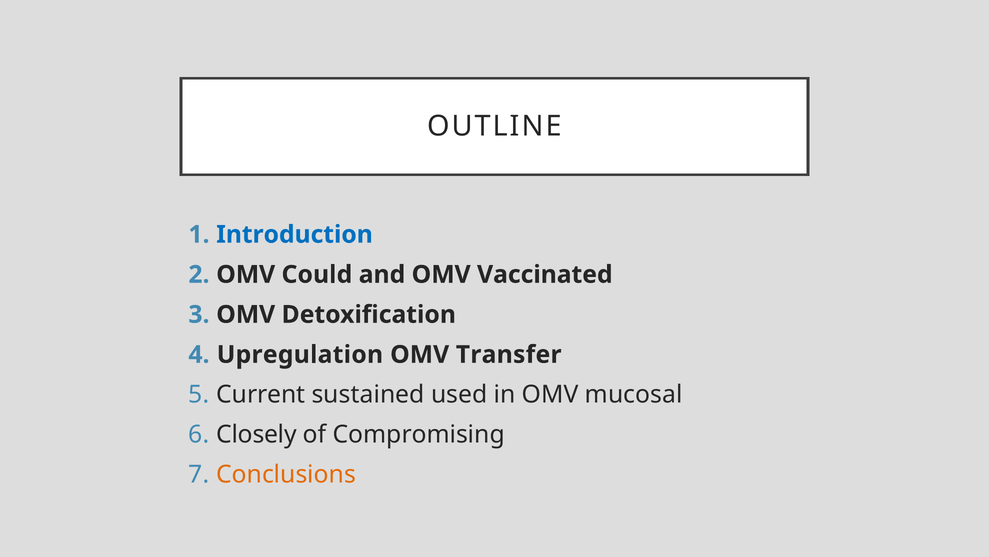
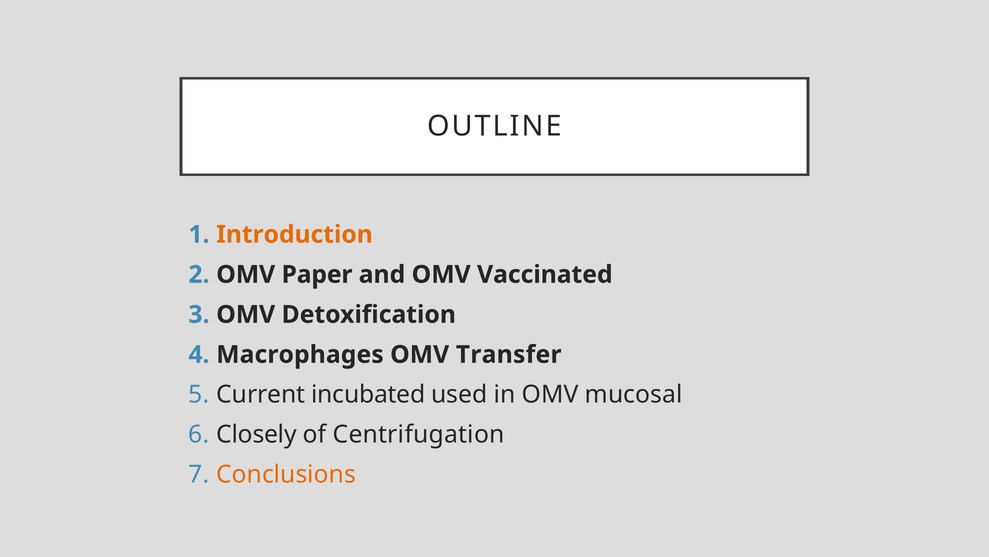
Introduction colour: blue -> orange (295, 234)
Could: Could -> Paper (317, 274)
Upregulation: Upregulation -> Macrophages (300, 354)
sustained: sustained -> incubated (368, 394)
Compromising: Compromising -> Centrifugation (419, 434)
